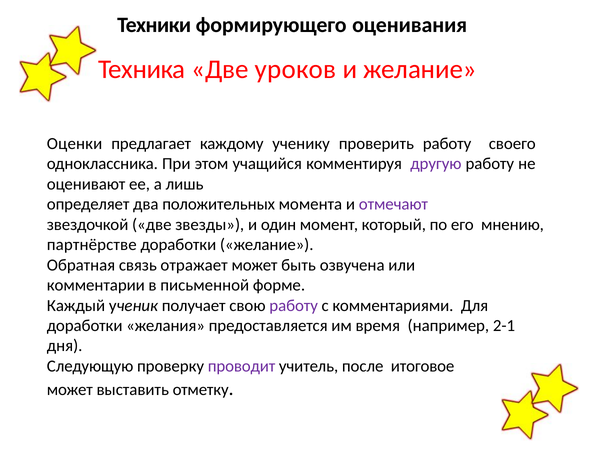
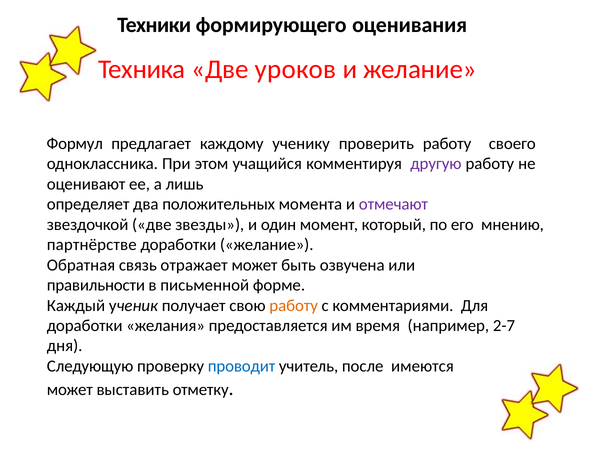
Оценки: Оценки -> Формул (75, 144)
комментарии: комментарии -> правильности (96, 285)
работу colour: purple -> orange (294, 306)
2-1: 2-1 -> 2-7 (504, 326)
проводит colour: purple -> blue (242, 366)
итоговое: итоговое -> имеются (422, 366)
